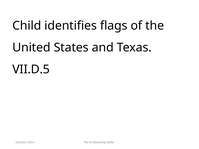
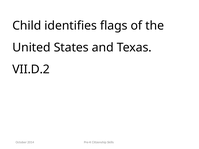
VII.D.5: VII.D.5 -> VII.D.2 (31, 69)
